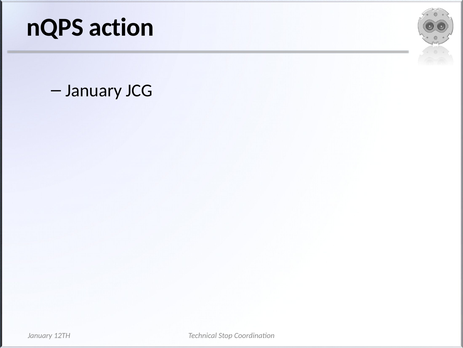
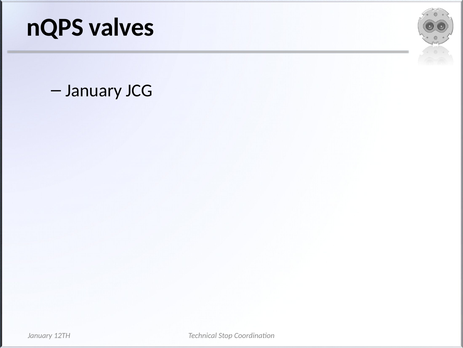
action: action -> valves (121, 27)
